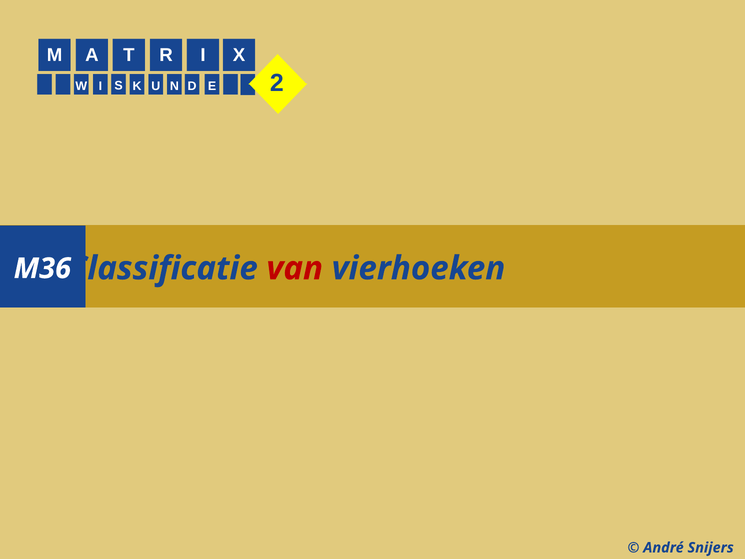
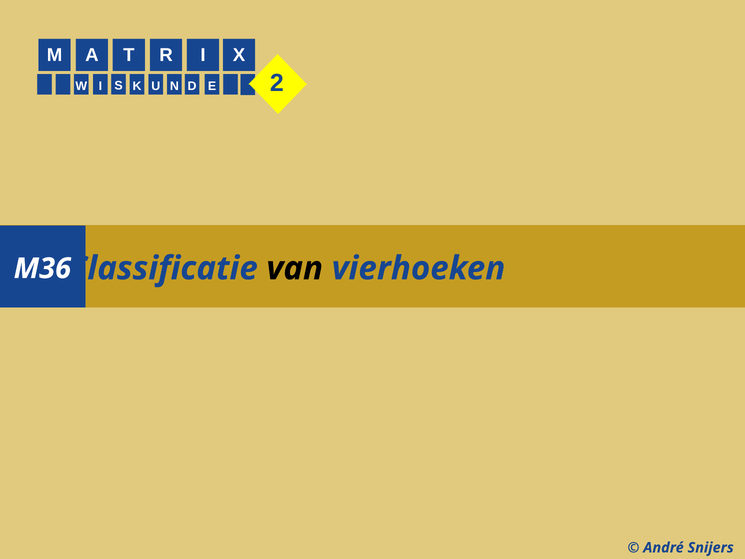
van colour: red -> black (295, 268)
